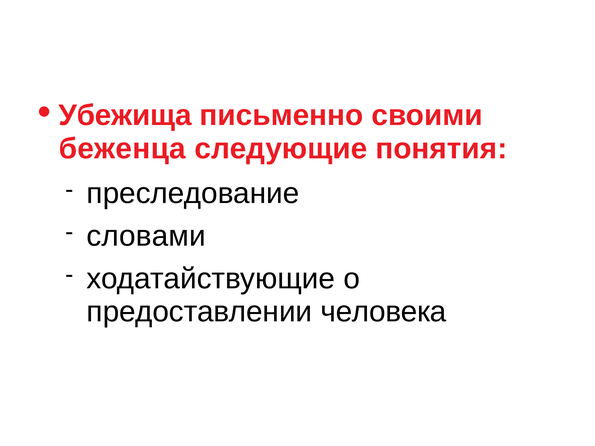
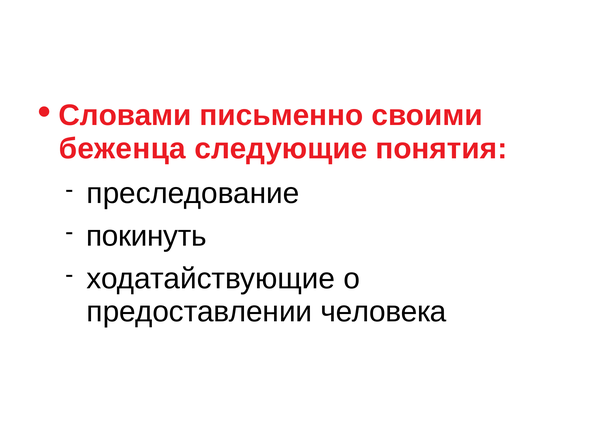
Убежища: Убежища -> Словами (125, 115)
словами: словами -> покинуть (146, 236)
